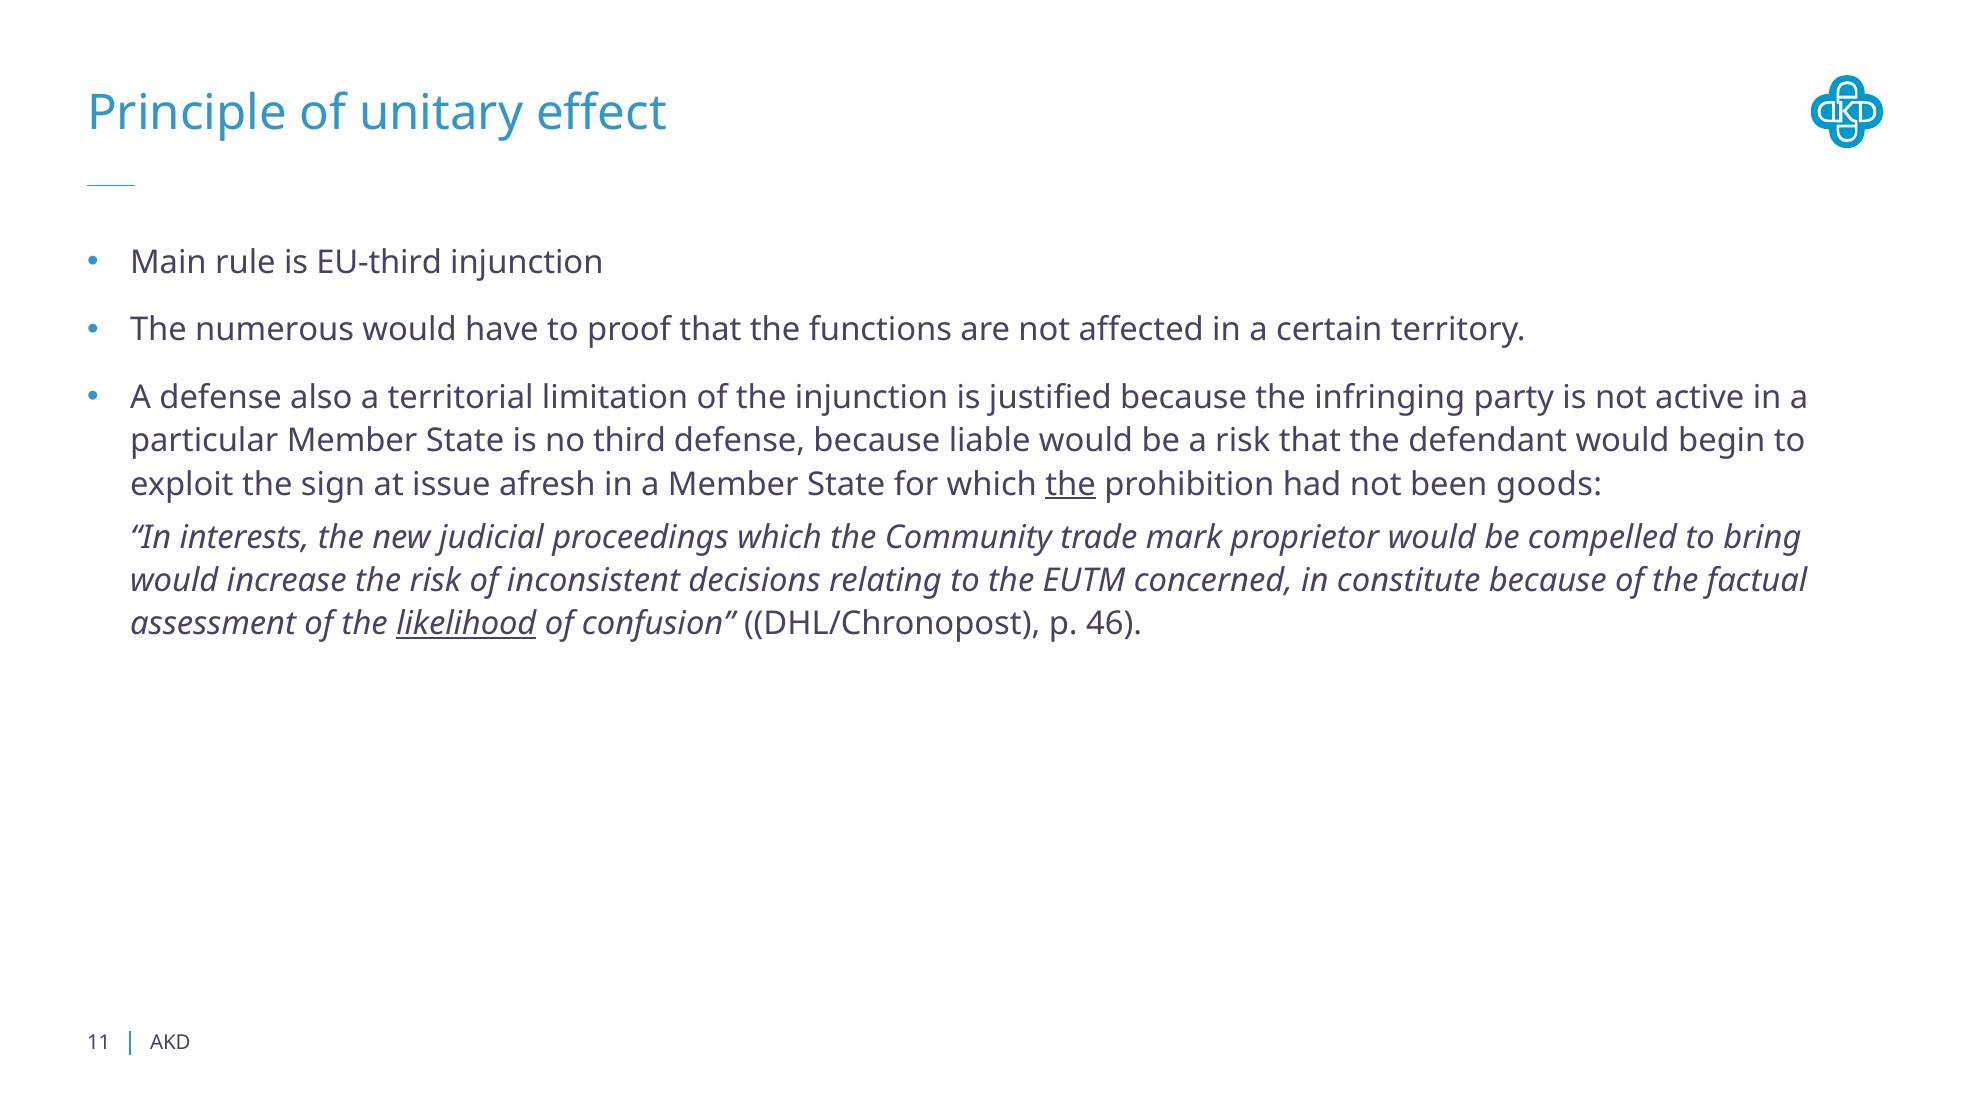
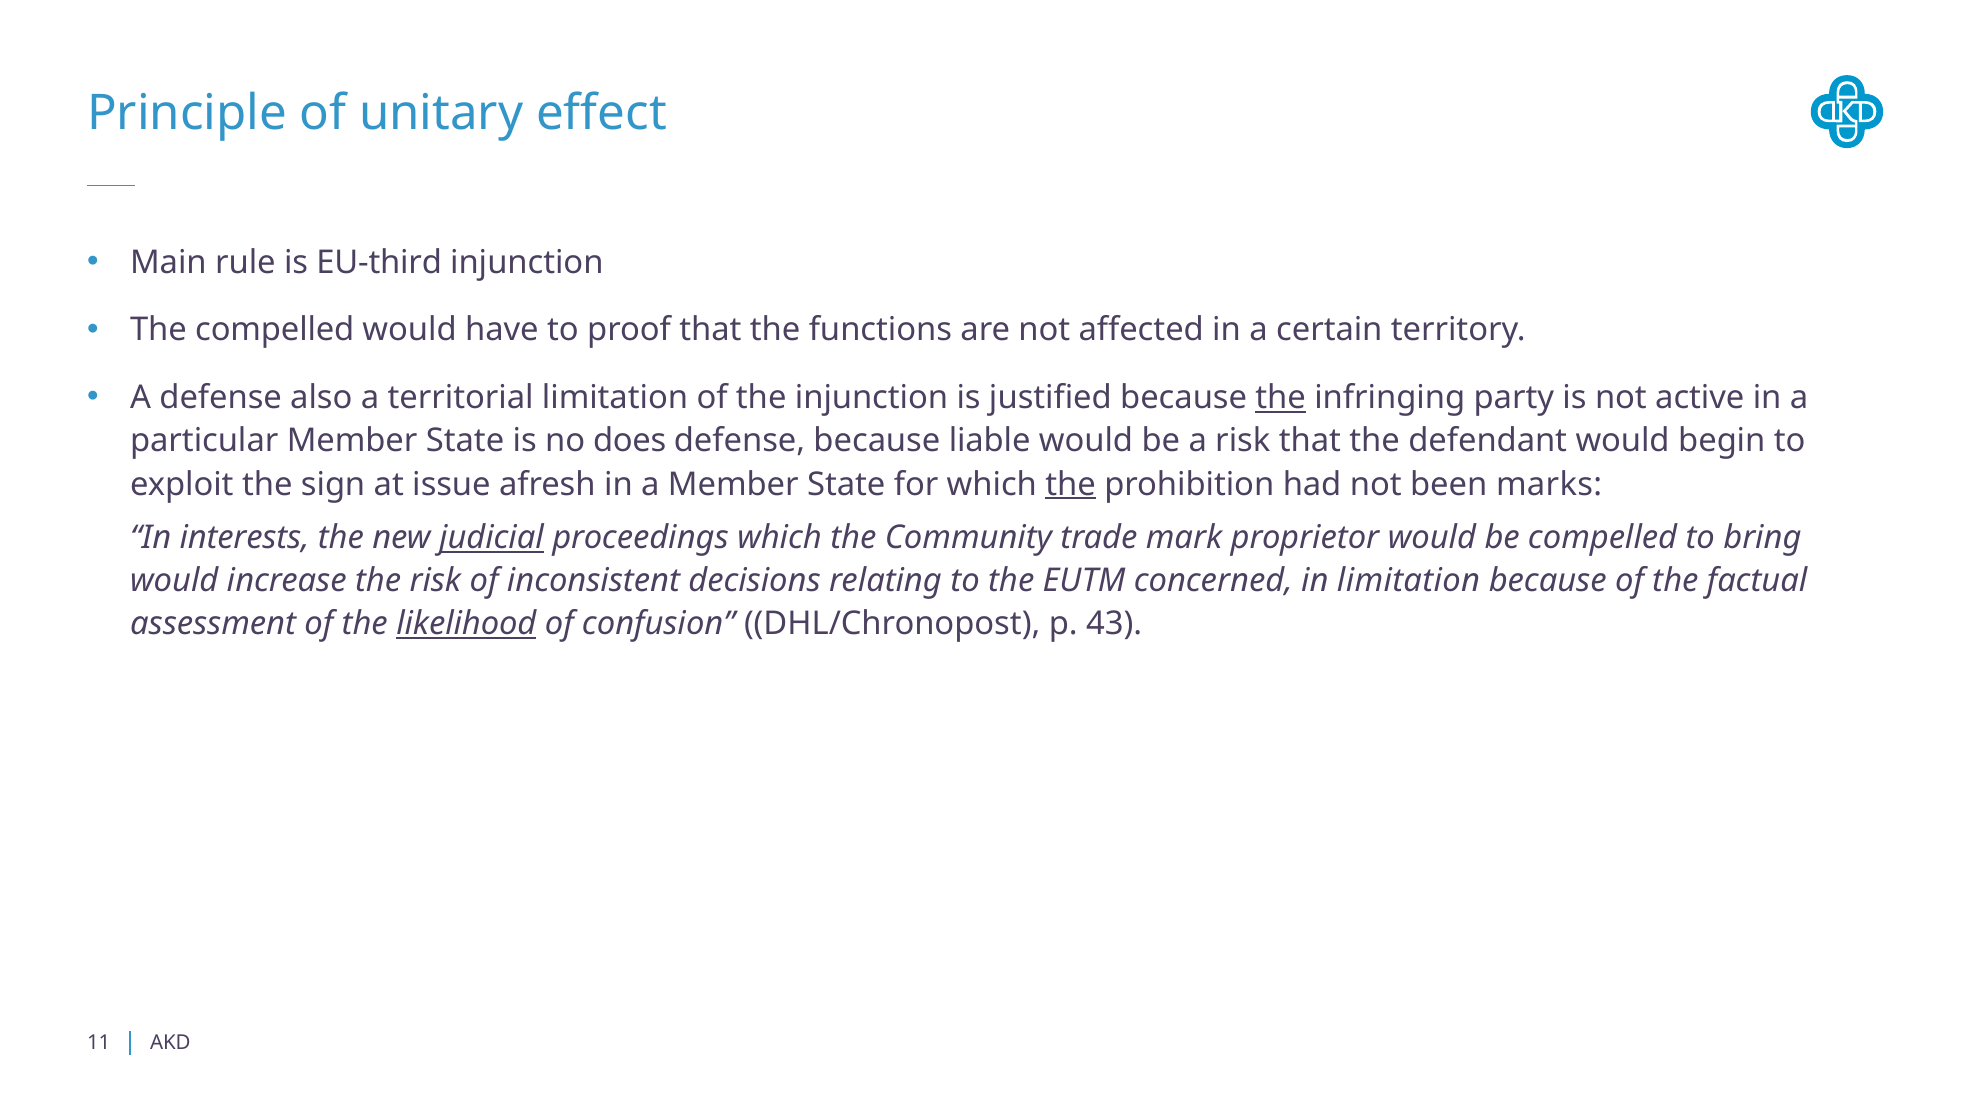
The numerous: numerous -> compelled (275, 330)
the underline: none -> present (1281, 398)
third: third -> does (630, 441)
goods: goods -> marks (1549, 484)
judicial underline: none -> present (491, 538)
in constitute: constitute -> limitation (1409, 581)
46: 46 -> 43 (1114, 624)
